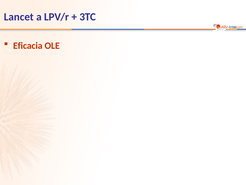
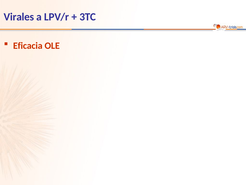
Lancet: Lancet -> Virales (19, 17)
